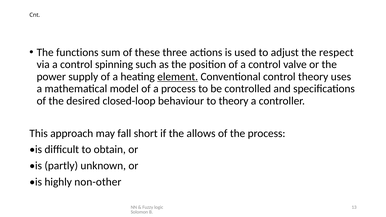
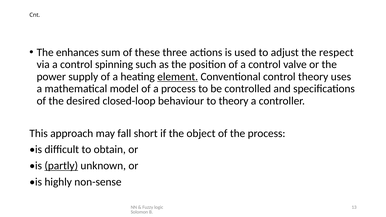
functions: functions -> enhances (77, 52)
allows: allows -> object (201, 133)
partly underline: none -> present (61, 166)
non-other: non-other -> non-sense (98, 182)
